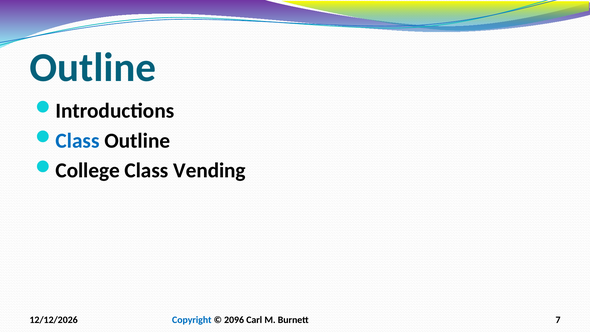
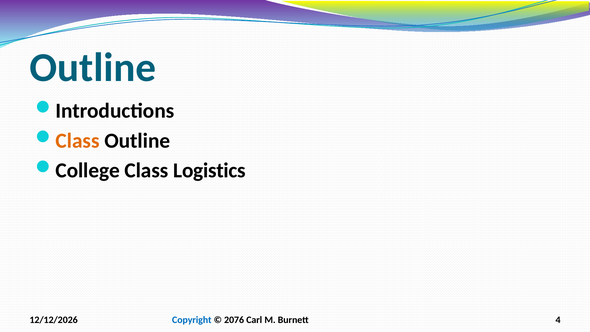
Class colour: blue -> orange (78, 141)
Vending: Vending -> Logistics (210, 170)
2096: 2096 -> 2076 (234, 320)
7: 7 -> 4 (558, 320)
